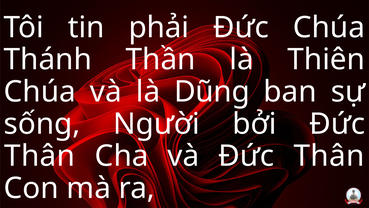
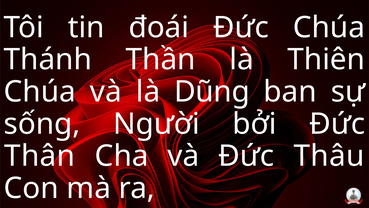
phải: phải -> đoái (159, 27)
và Đức Thân: Thân -> Thâu (329, 156)
